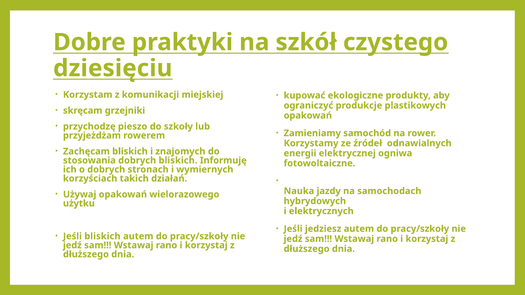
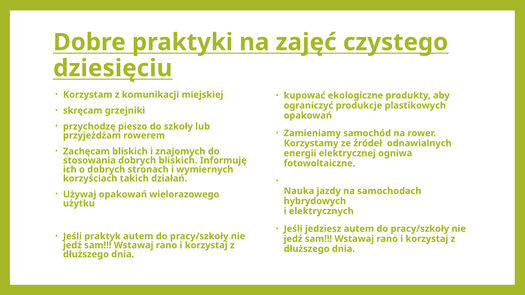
szkół: szkół -> zajęć (306, 42)
Jeśli bliskich: bliskich -> praktyk (102, 236)
